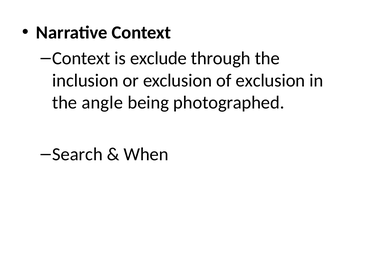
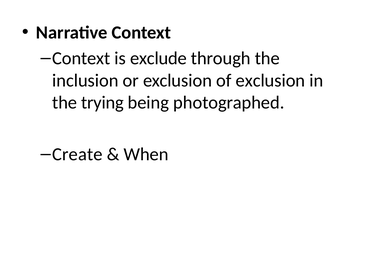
angle: angle -> trying (102, 103)
Search: Search -> Create (77, 154)
